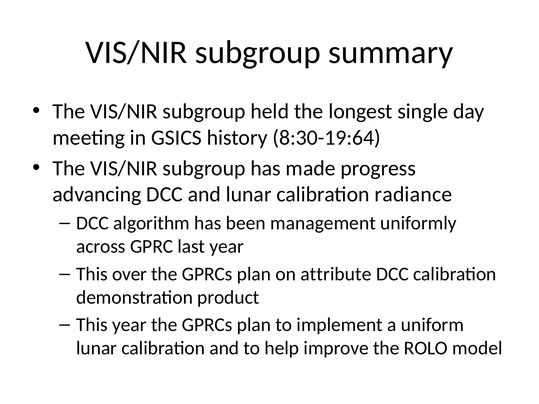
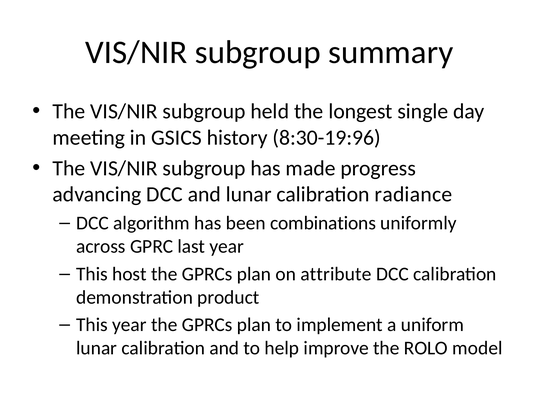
8:30-19:64: 8:30-19:64 -> 8:30-19:96 (327, 138)
management: management -> combinations (323, 223)
over: over -> host (129, 274)
